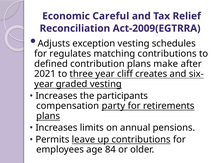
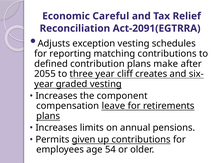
Act-2009(EGTRRA: Act-2009(EGTRRA -> Act-2091(EGTRRA (157, 28)
regulates: regulates -> reporting (70, 54)
2021: 2021 -> 2055 (45, 74)
participants: participants -> component (122, 96)
party: party -> leave (113, 106)
leave: leave -> given (84, 140)
84: 84 -> 54 (110, 150)
